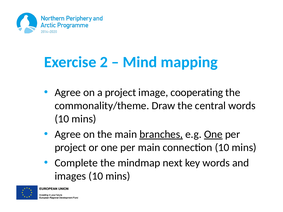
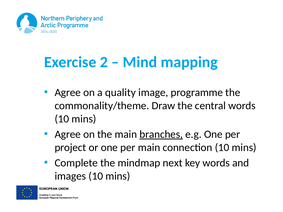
a project: project -> quality (120, 93)
cooperating: cooperating -> programme (197, 93)
One underline: present -> none (213, 134)
